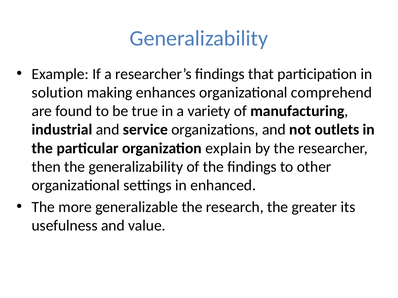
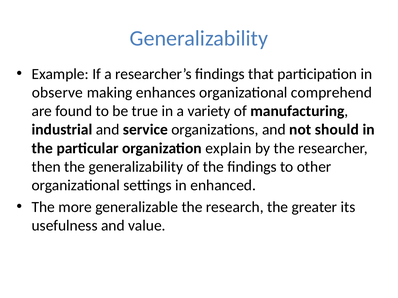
solution: solution -> observe (57, 93)
outlets: outlets -> should (337, 130)
